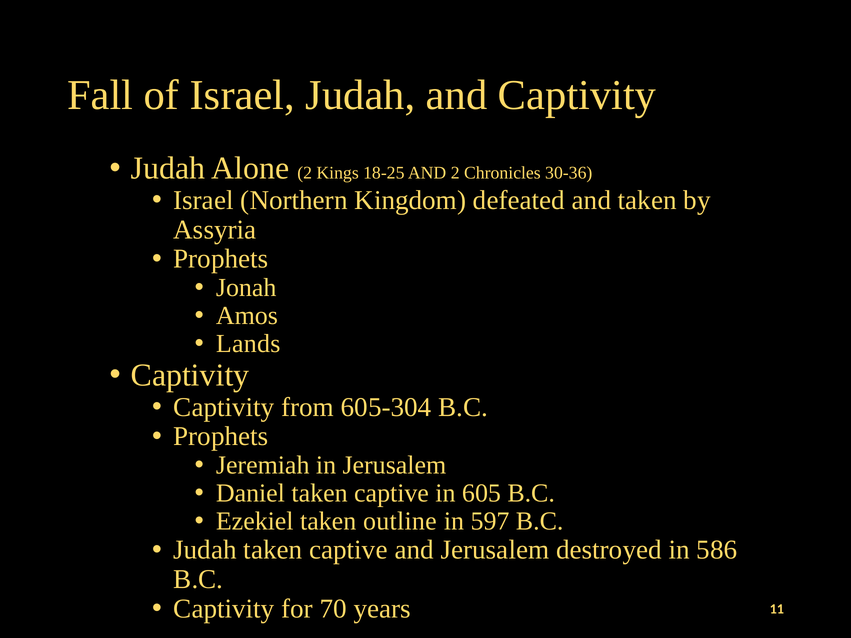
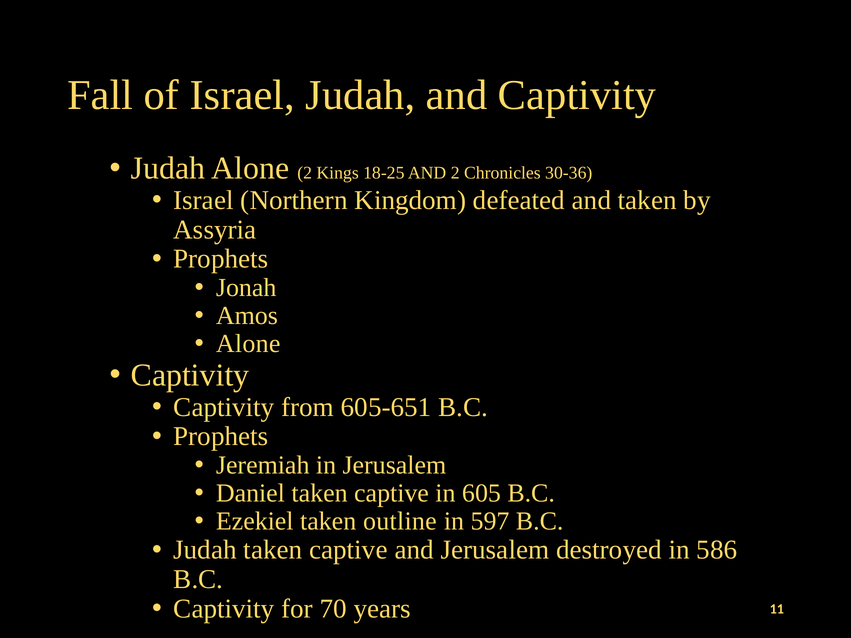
Lands: Lands -> Alone (248, 344)
605-304: 605-304 -> 605-651 (386, 407)
